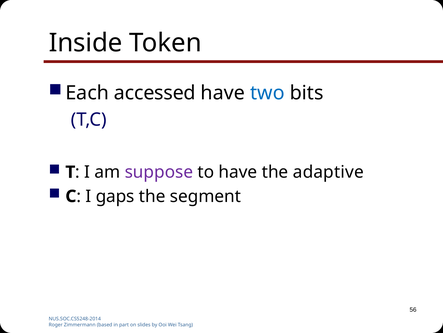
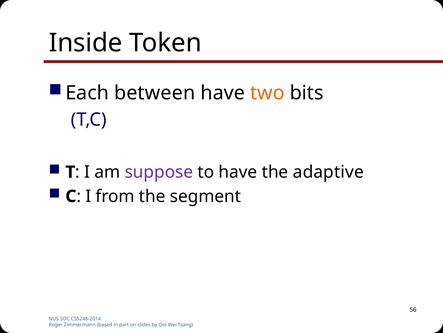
accessed: accessed -> between (155, 93)
two colour: blue -> orange (267, 93)
gaps: gaps -> from (115, 196)
